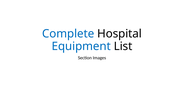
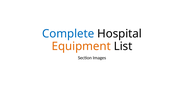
Equipment colour: blue -> orange (81, 46)
